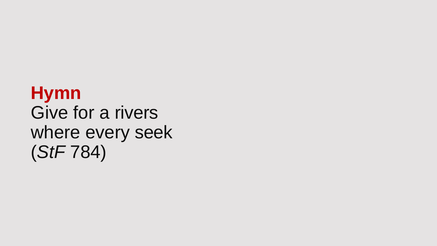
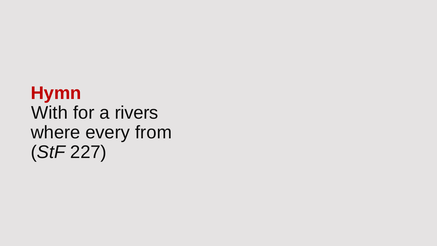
Give: Give -> With (49, 113)
seek: seek -> from (154, 132)
784: 784 -> 227 (88, 152)
